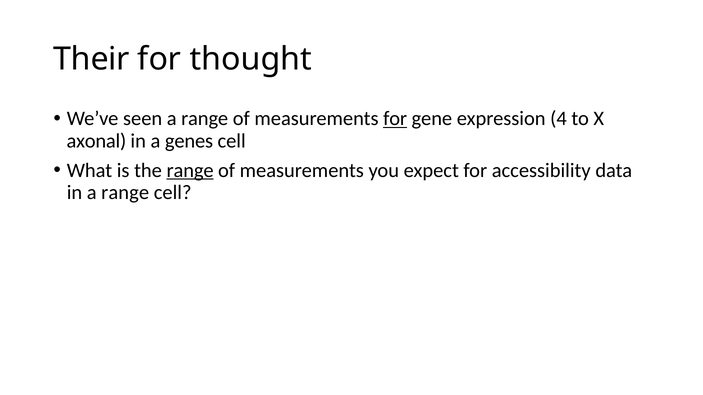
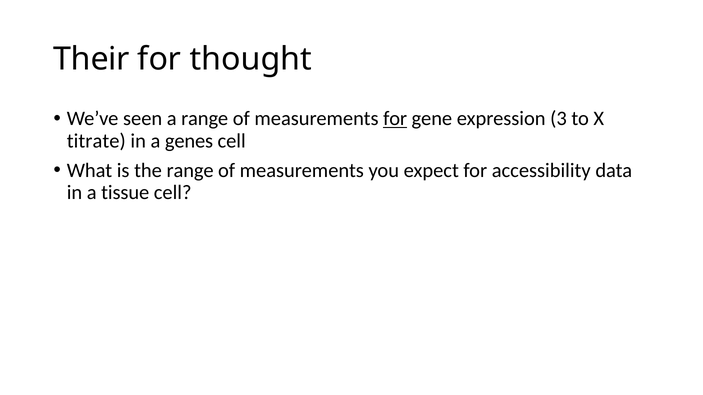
4: 4 -> 3 (558, 119)
axonal: axonal -> titrate (96, 141)
range underline: present -> none (190, 170)
in a range: range -> tissue (125, 193)
